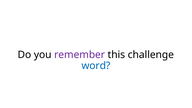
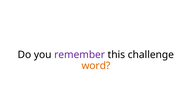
word colour: blue -> orange (96, 66)
